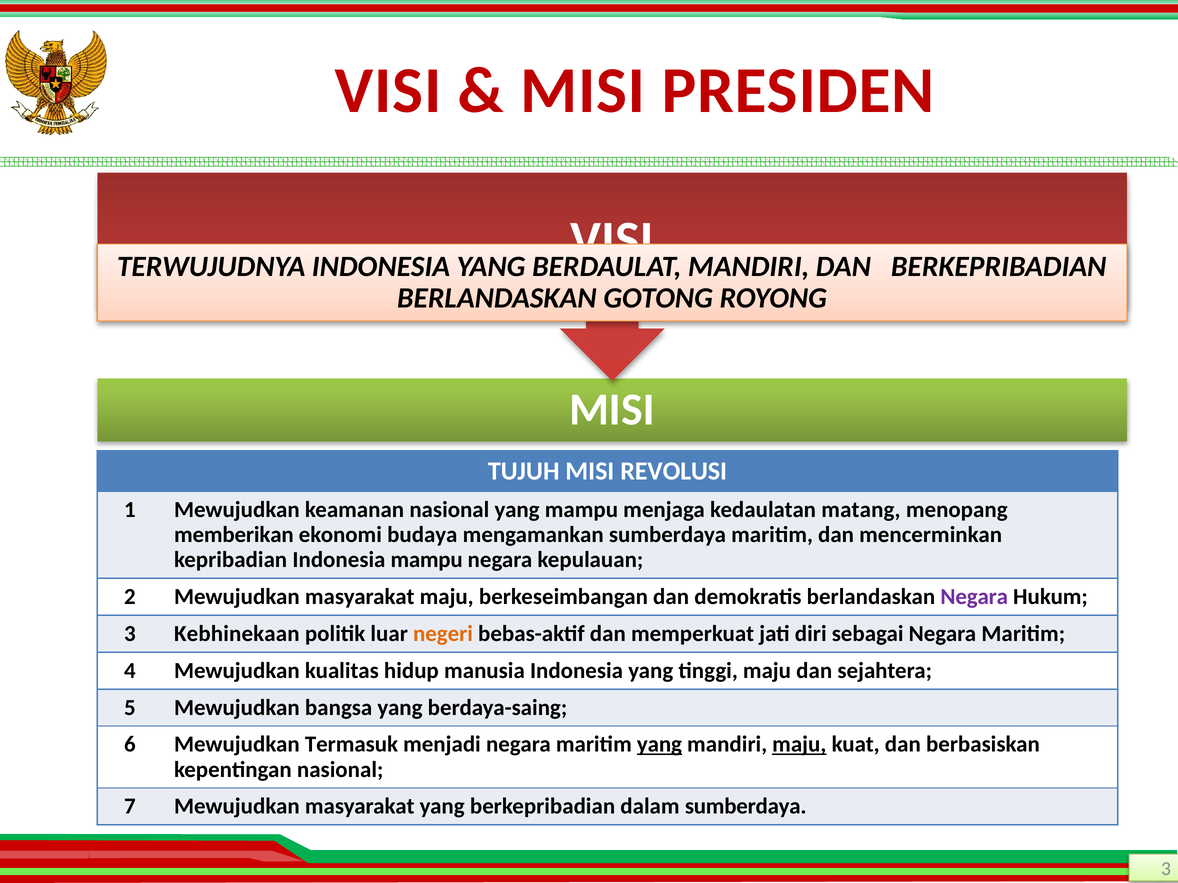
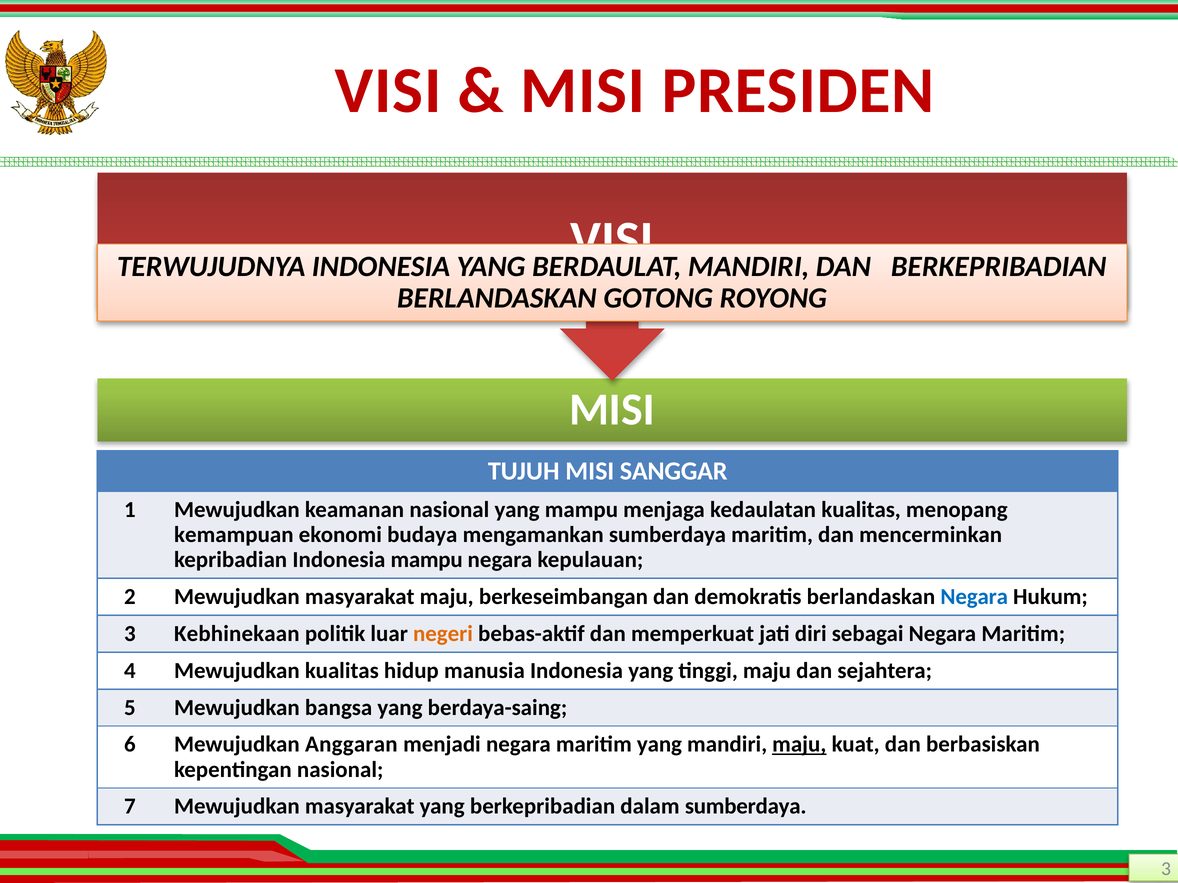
REVOLUSI: REVOLUSI -> SANGGAR (674, 471)
kedaulatan matang: matang -> kualitas (861, 510)
memberikan: memberikan -> kemampuan (234, 535)
Negara colour: purple -> blue (974, 597)
Termasuk: Termasuk -> Anggaran (351, 745)
yang underline: present -> none (659, 745)
